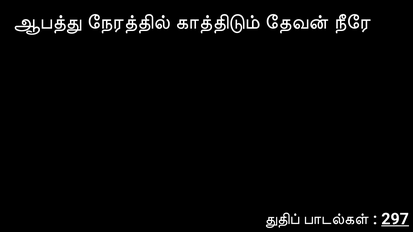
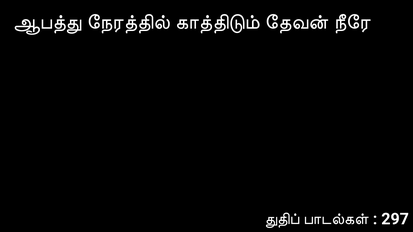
297 underline: present -> none (395, 219)
